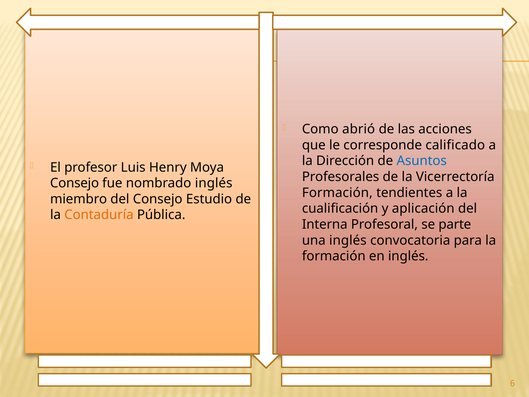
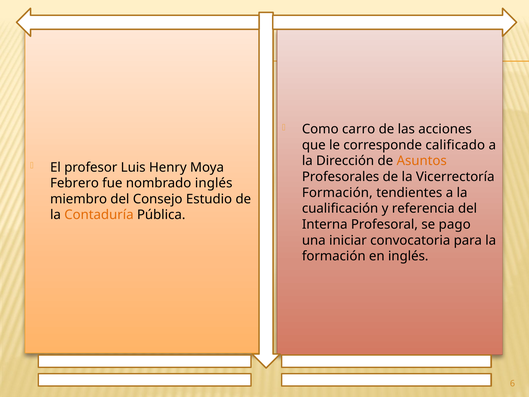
abrió: abrió -> carro (359, 129)
Asuntos colour: blue -> orange (422, 161)
Consejo: Consejo -> Febrero (74, 183)
aplicación: aplicación -> referencia (423, 208)
parte: parte -> pago (455, 224)
una inglés: inglés -> iniciar (348, 240)
